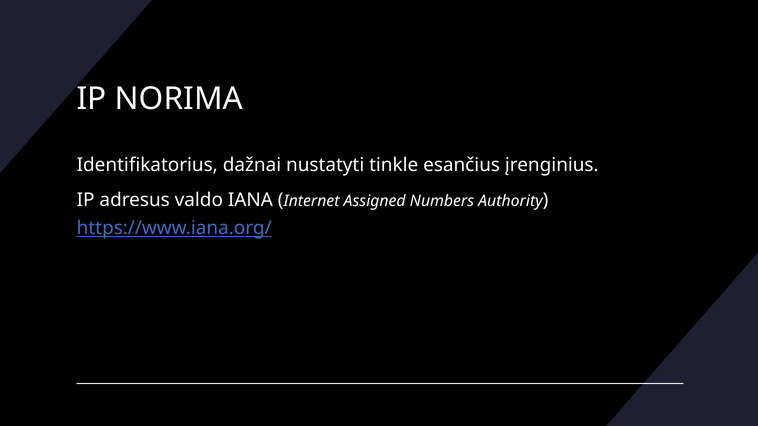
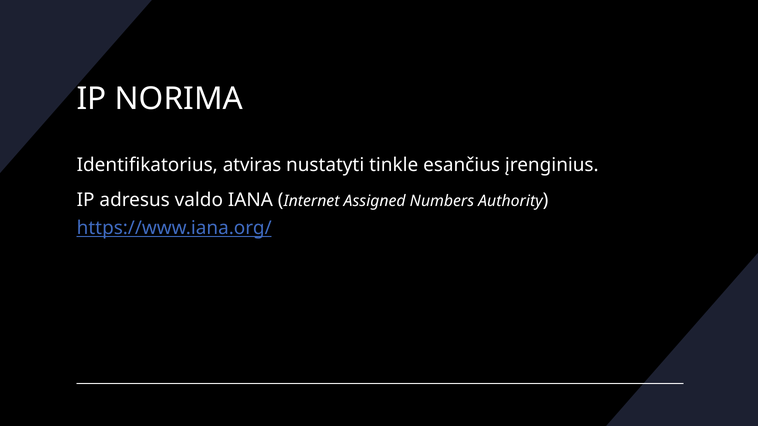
dažnai: dažnai -> atviras (252, 165)
